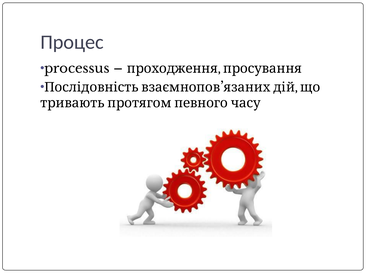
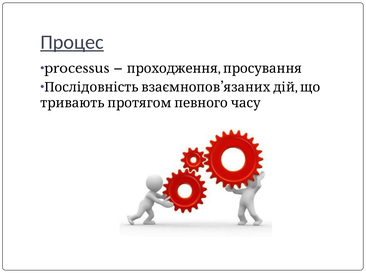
Процес underline: none -> present (72, 42)
